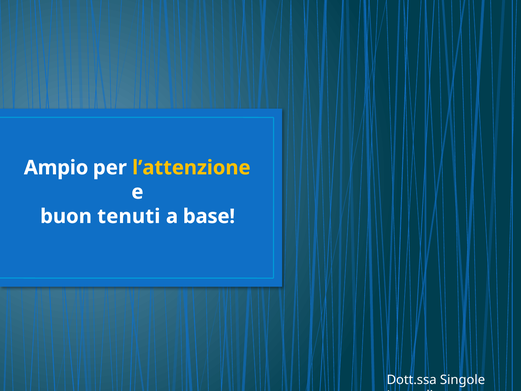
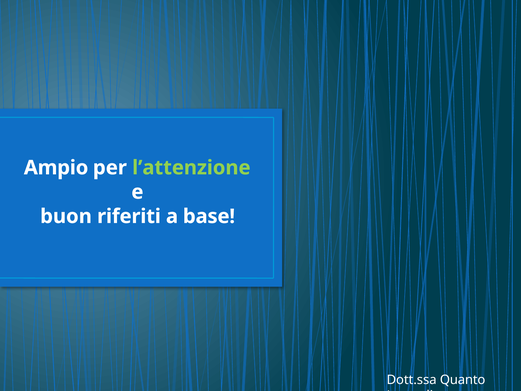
l’attenzione colour: yellow -> light green (191, 168)
tenuti: tenuti -> riferiti (129, 216)
Singole: Singole -> Quanto (463, 380)
